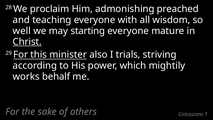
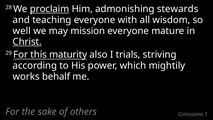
proclaim underline: none -> present (50, 9)
preached: preached -> stewards (178, 9)
starting: starting -> mission (88, 31)
minister: minister -> maturity (68, 55)
